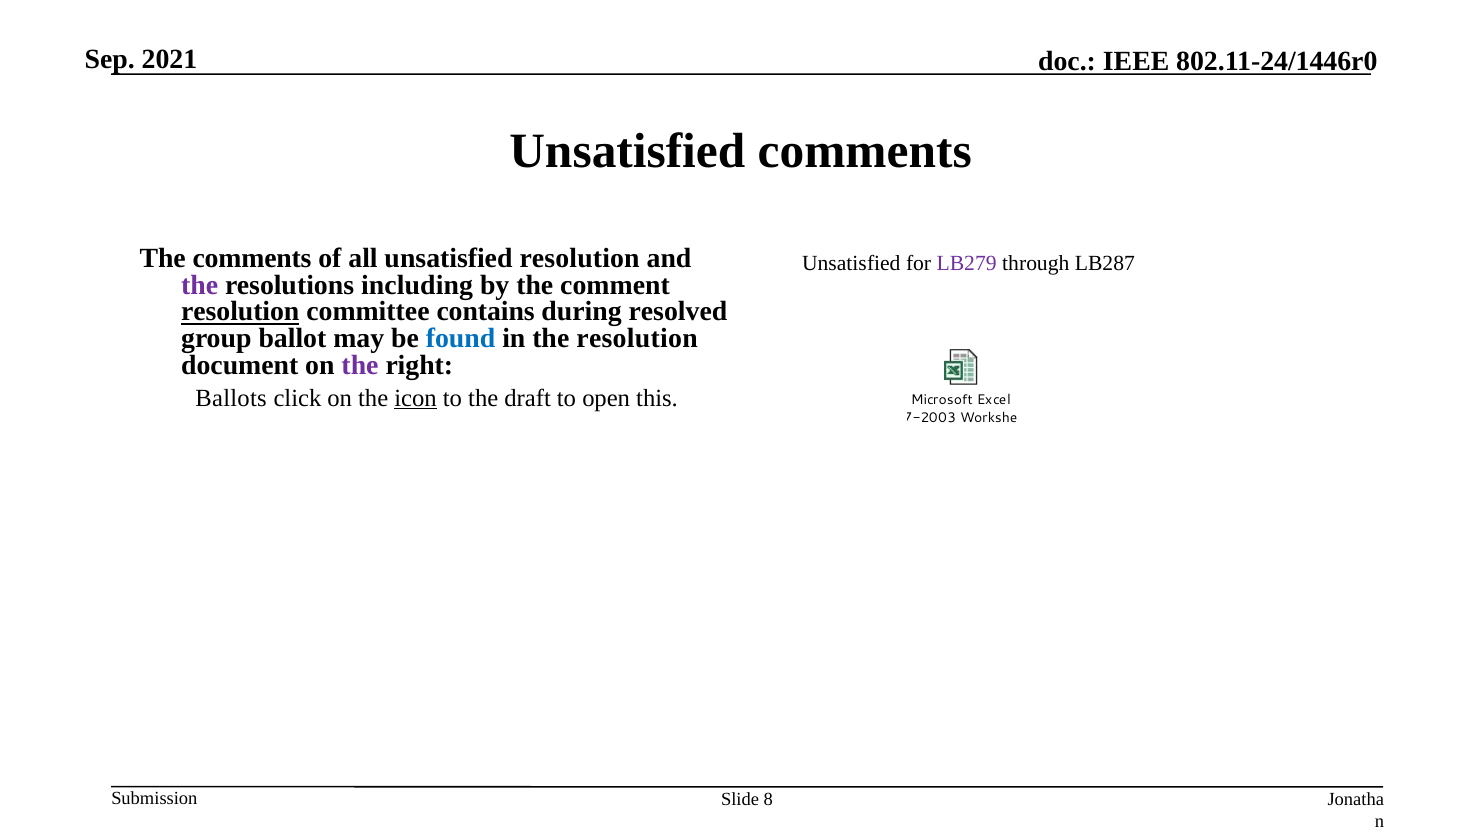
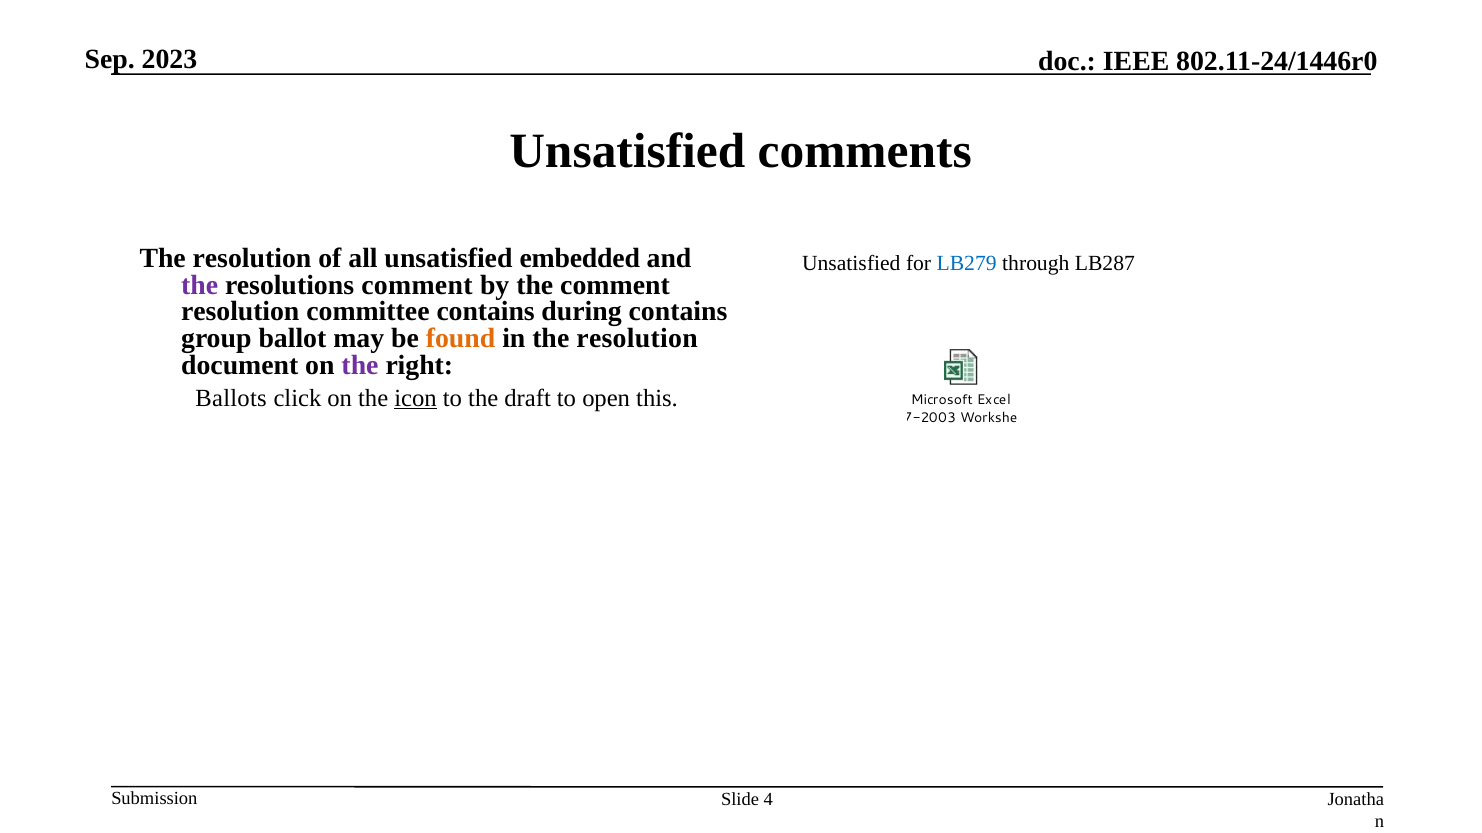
2021: 2021 -> 2023 (170, 59)
comments: comments -> resolution (252, 259)
unsatisfied resolution: resolution -> embedded (580, 259)
LB279 colour: purple -> blue (967, 263)
resolutions including: including -> comment (417, 285)
resolution underline: present -> none (240, 312)
during resolved: resolved -> contains (678, 312)
found colour: blue -> orange (461, 339)
8: 8 -> 4 (768, 800)
